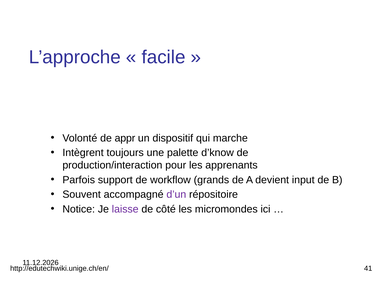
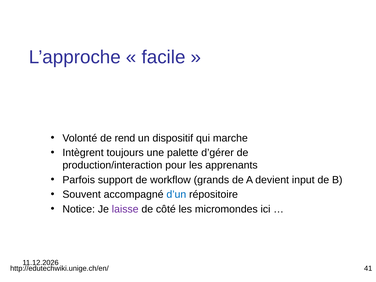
appr: appr -> rend (125, 138)
d’know: d’know -> d’gérer (218, 153)
d’un colour: purple -> blue (176, 194)
